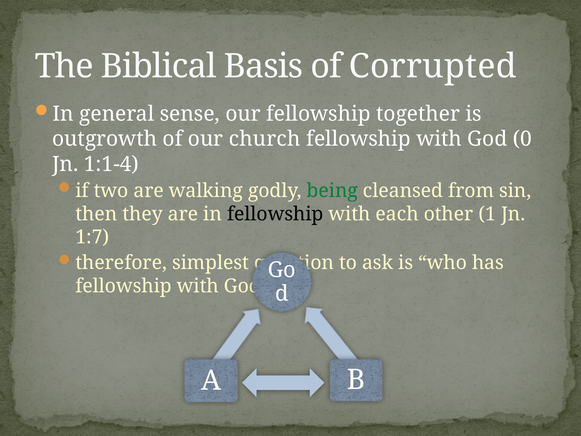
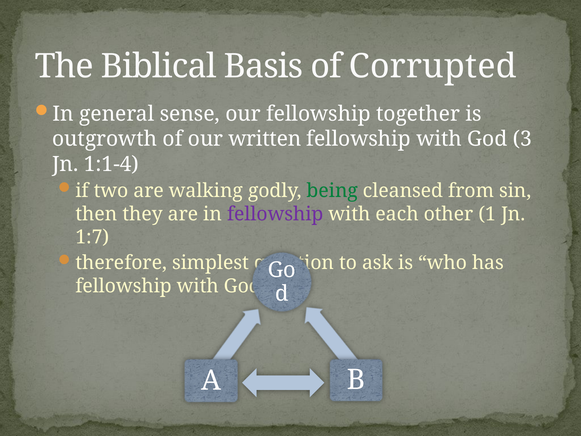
church: church -> written (265, 139)
0: 0 -> 3 (522, 139)
fellowship colour: black -> purple (275, 214)
